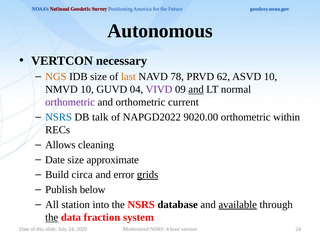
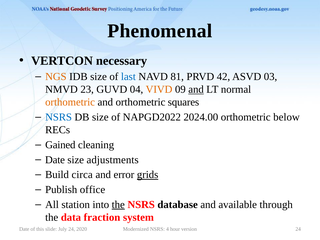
Autonomous: Autonomous -> Phenomenal (160, 31)
last colour: orange -> blue (128, 77)
78: 78 -> 81 (177, 77)
62: 62 -> 42 (223, 77)
ASVD 10: 10 -> 03 (271, 77)
NMVD 10: 10 -> 23 (87, 89)
VIVD colour: purple -> orange (159, 89)
orthometric colour: purple -> orange (70, 102)
current: current -> squares (183, 102)
DB talk: talk -> size (100, 117)
9020.00: 9020.00 -> 2024.00 (201, 117)
within: within -> below (286, 117)
Allows: Allows -> Gained (60, 145)
approximate: approximate -> adjustments (113, 160)
below: below -> office (93, 190)
the underline: none -> present (118, 205)
available underline: present -> none (238, 205)
the underline: present -> none (52, 217)
